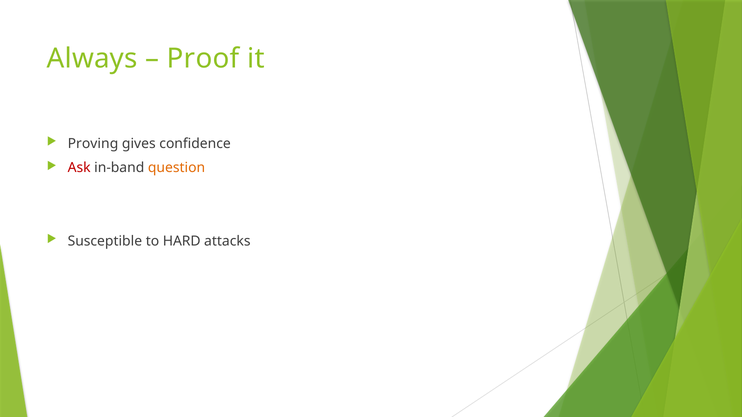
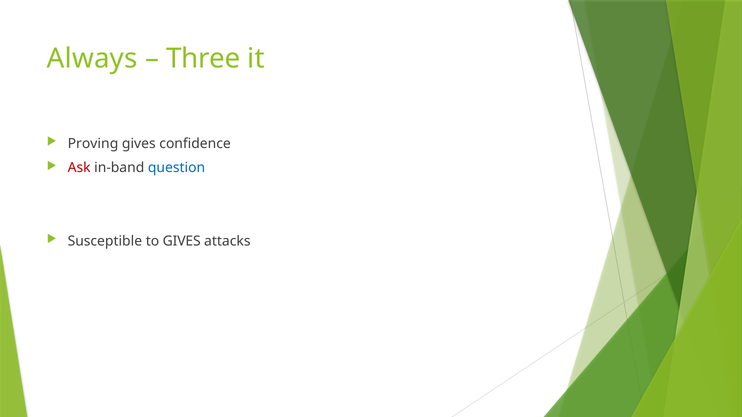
Proof: Proof -> Three (203, 59)
question colour: orange -> blue (177, 168)
to HARD: HARD -> GIVES (182, 241)
